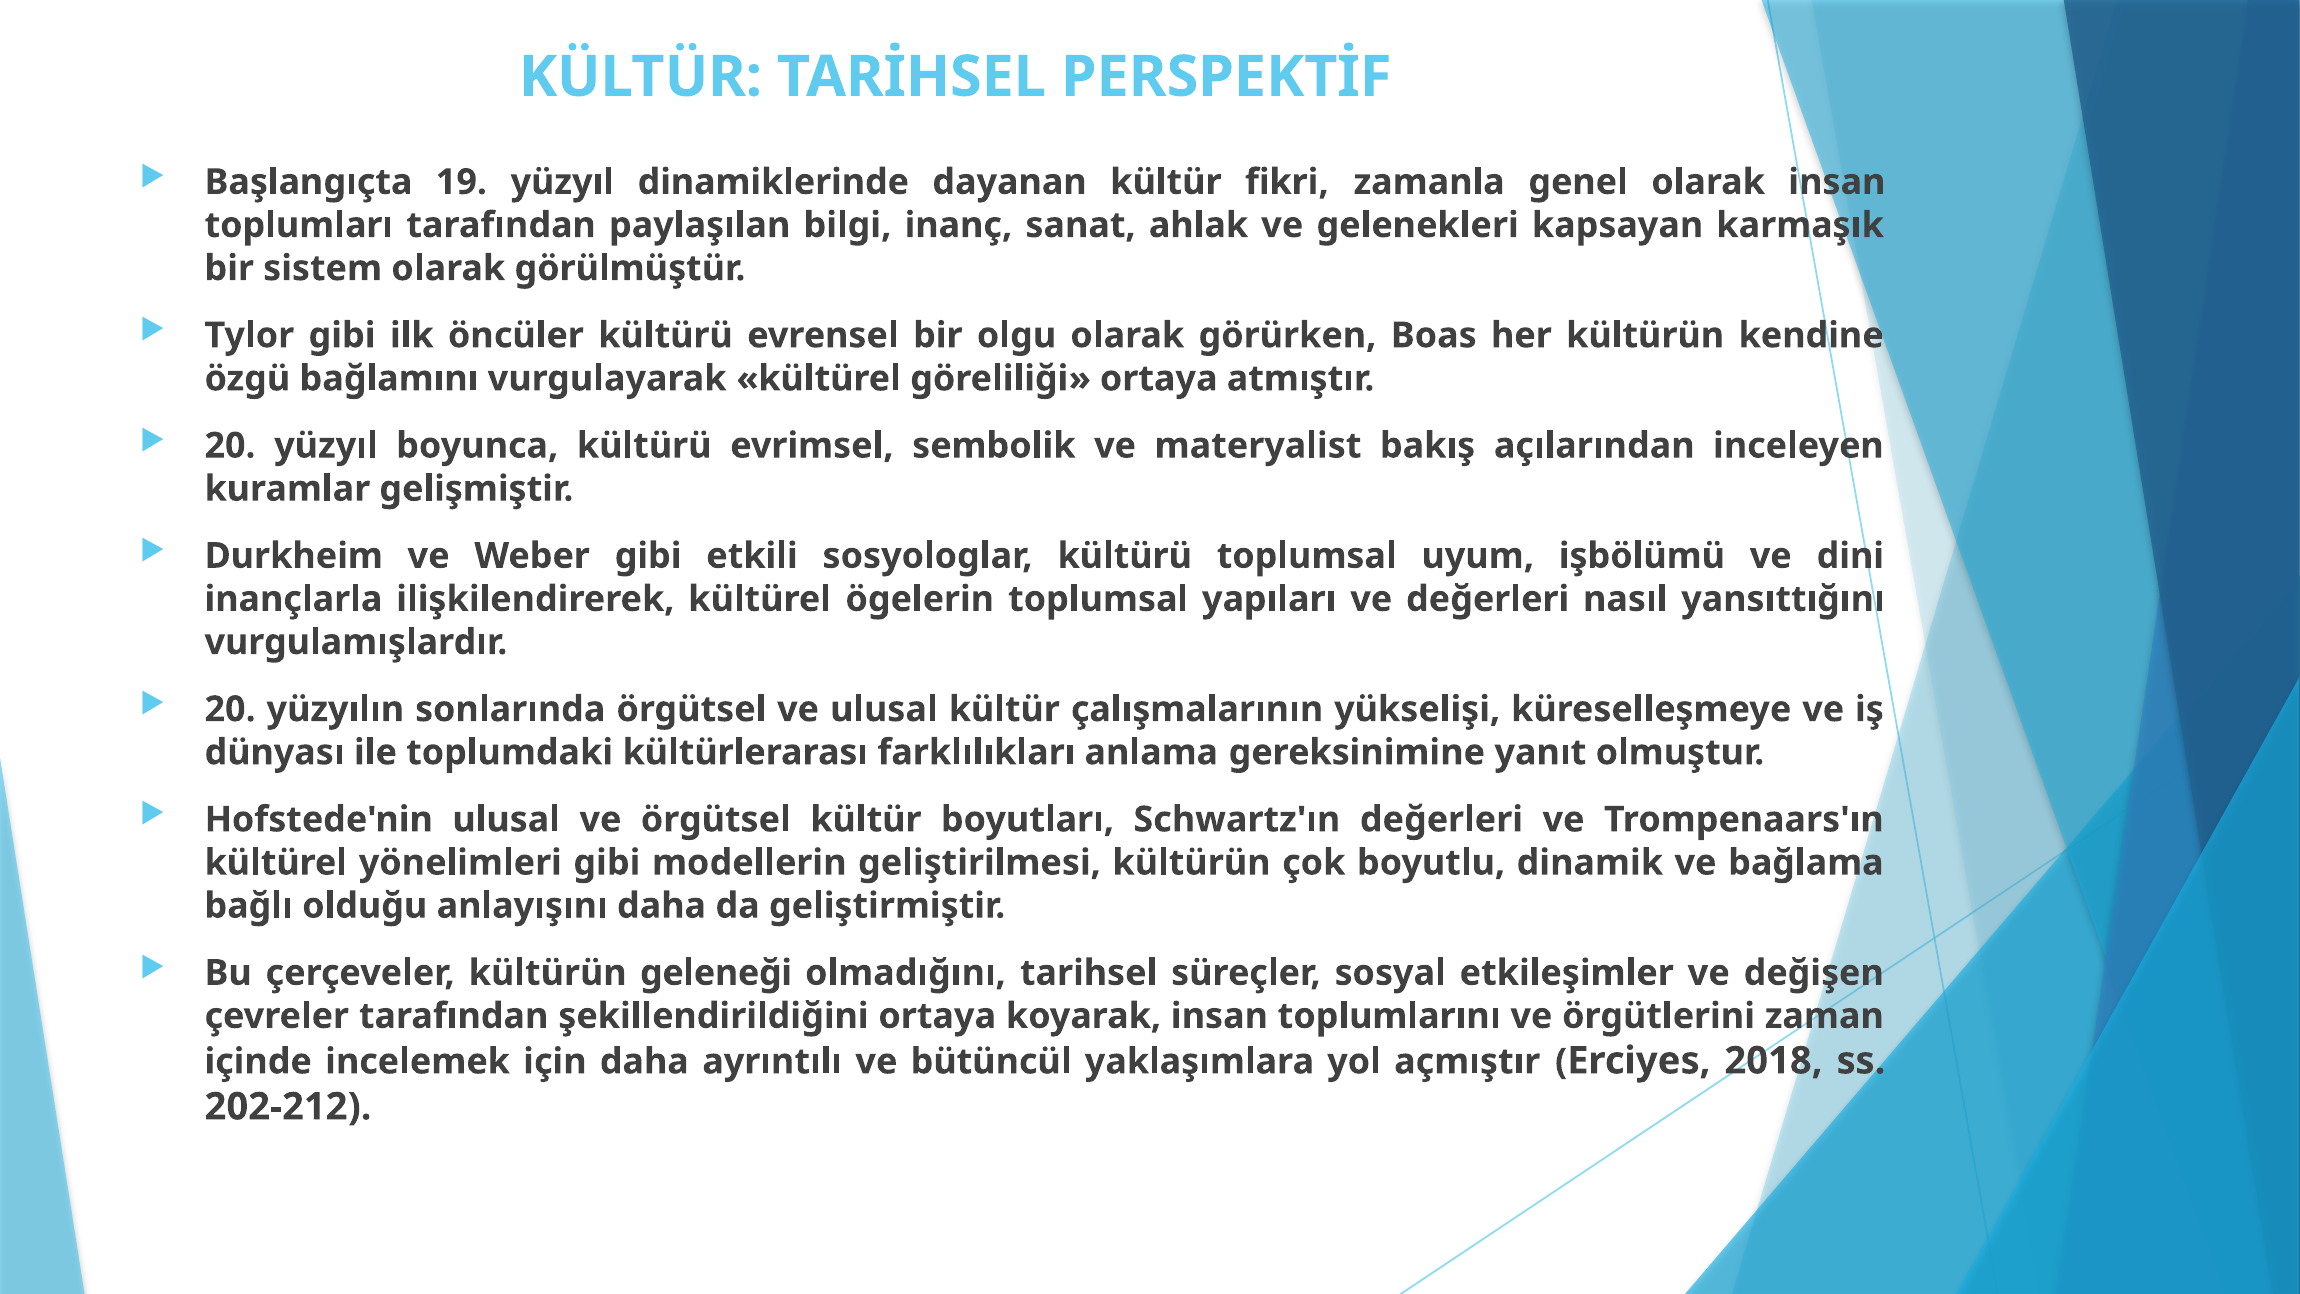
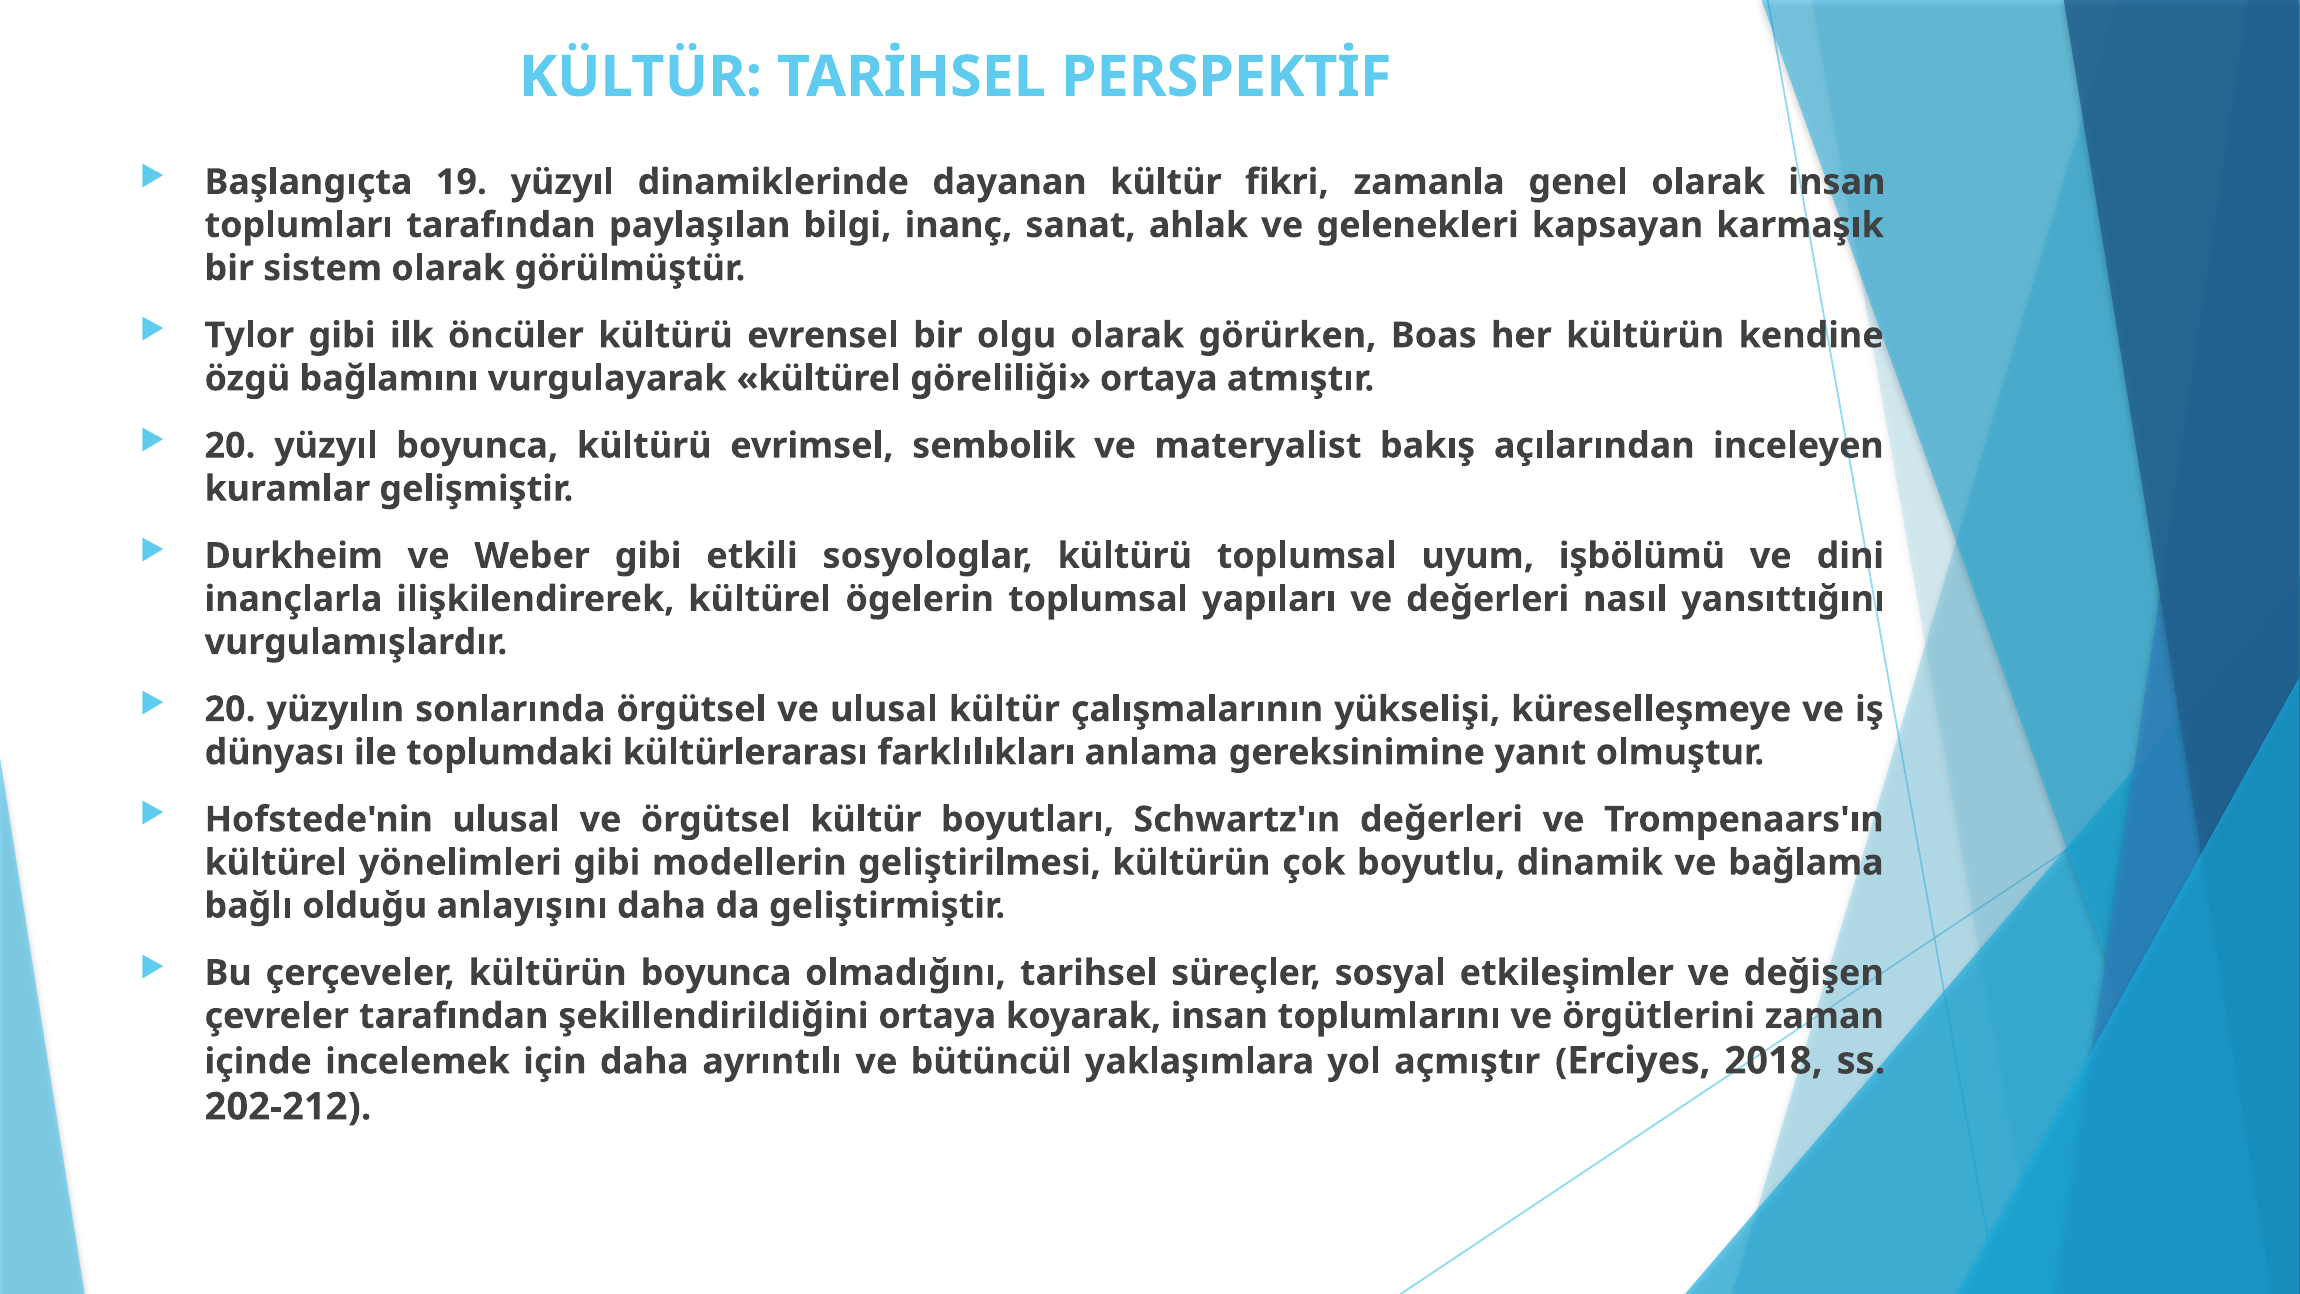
kültürün geleneği: geleneği -> boyunca (716, 973)
